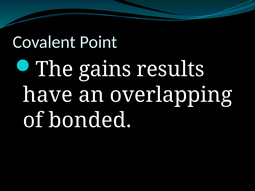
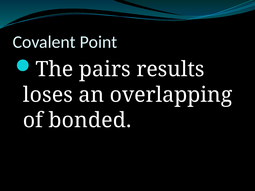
gains: gains -> pairs (105, 69)
have: have -> loses (48, 95)
